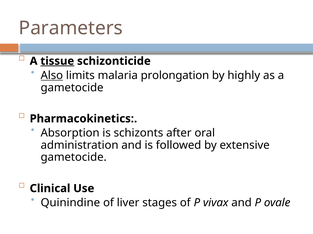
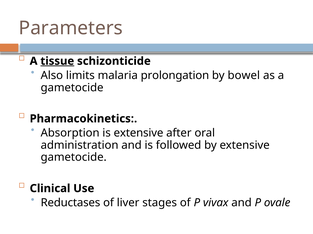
Also underline: present -> none (52, 76)
highly: highly -> bowel (244, 76)
is schizonts: schizonts -> extensive (139, 133)
Quinindine: Quinindine -> Reductases (70, 203)
